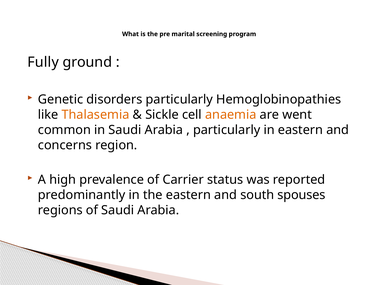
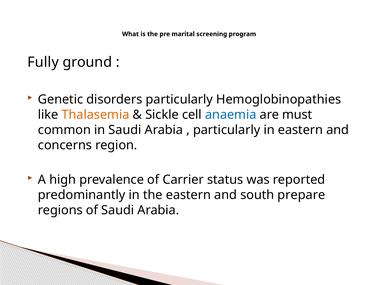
anaemia colour: orange -> blue (231, 115)
went: went -> must (297, 115)
spouses: spouses -> prepare (301, 195)
